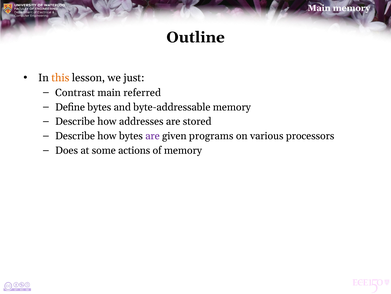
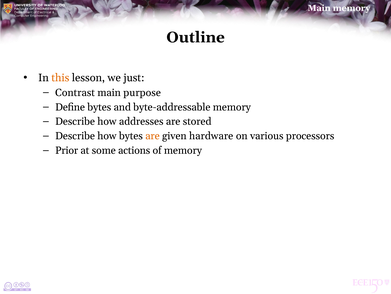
referred: referred -> purpose (142, 92)
are colour: purple -> orange (152, 136)
programs: programs -> hardware (211, 136)
Does: Does -> Prior (67, 150)
